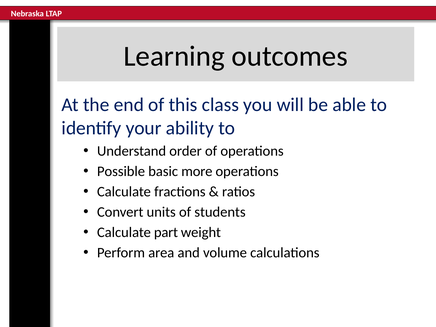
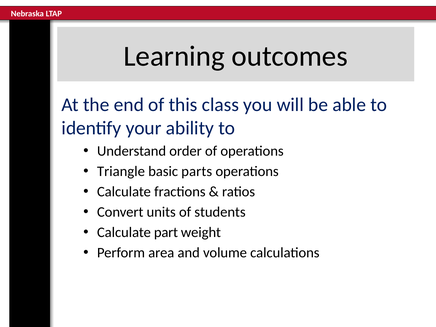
Possible: Possible -> Triangle (121, 171)
more: more -> parts (197, 171)
